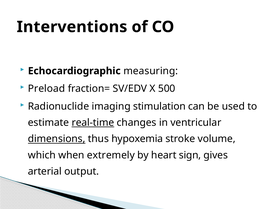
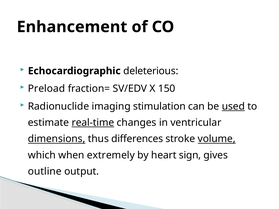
Interventions: Interventions -> Enhancement (72, 27)
measuring: measuring -> deleterious (151, 71)
500: 500 -> 150 (167, 89)
used underline: none -> present (233, 106)
hypoxemia: hypoxemia -> differences (137, 139)
volume underline: none -> present (217, 139)
arterial: arterial -> outline (45, 172)
